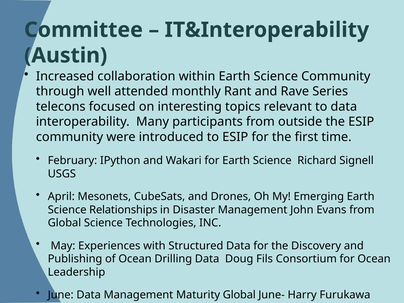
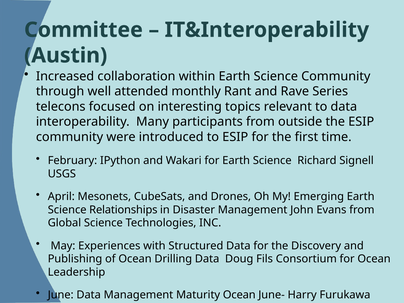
Maturity Global: Global -> Ocean (239, 295)
